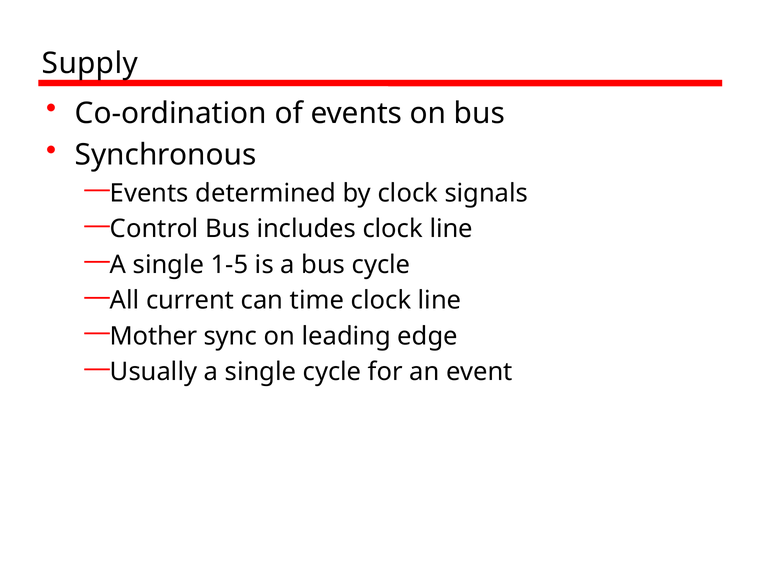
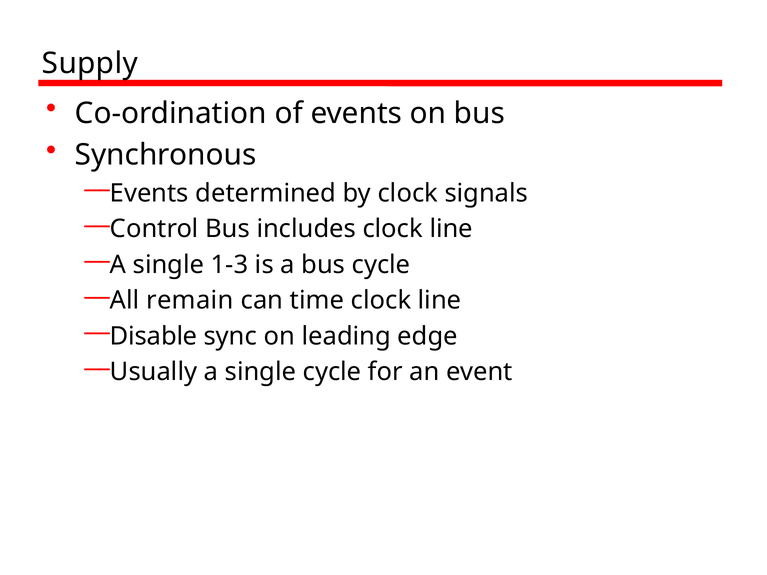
1-5: 1-5 -> 1-3 (230, 265)
current: current -> remain (190, 301)
Mother: Mother -> Disable (154, 336)
